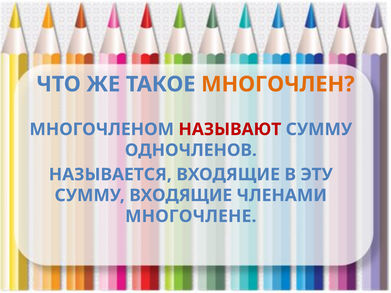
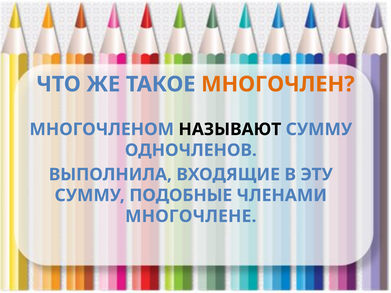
НАЗЫВАЮТ colour: red -> black (230, 129)
НАЗЫВАЕТСЯ: НАЗЫВАЕТСЯ -> ВЫПОЛНИЛА (110, 175)
СУММУ ВХОДЯЩИЕ: ВХОДЯЩИЕ -> ПОДОБНЫЕ (181, 196)
